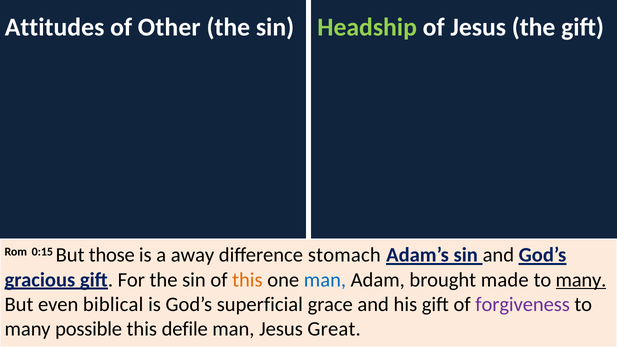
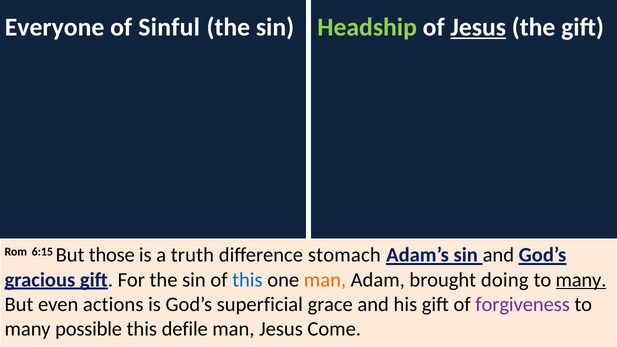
Attitudes: Attitudes -> Everyone (55, 27)
Other: Other -> Sinful (169, 27)
Jesus underline: none -> present (478, 27)
0:15: 0:15 -> 6:15 (42, 252)
away: away -> truth (192, 255)
this colour: orange -> blue (247, 280)
man colour: blue -> orange (325, 280)
made: made -> doing (505, 280)
biblical: biblical -> actions (113, 305)
Great: Great -> Come (334, 329)
